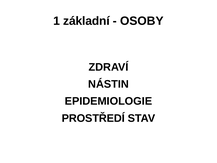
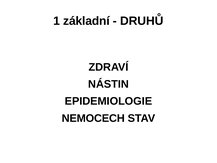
OSOBY: OSOBY -> DRUHŮ (142, 21)
PROSTŘEDÍ: PROSTŘEDÍ -> NEMOCECH (93, 118)
